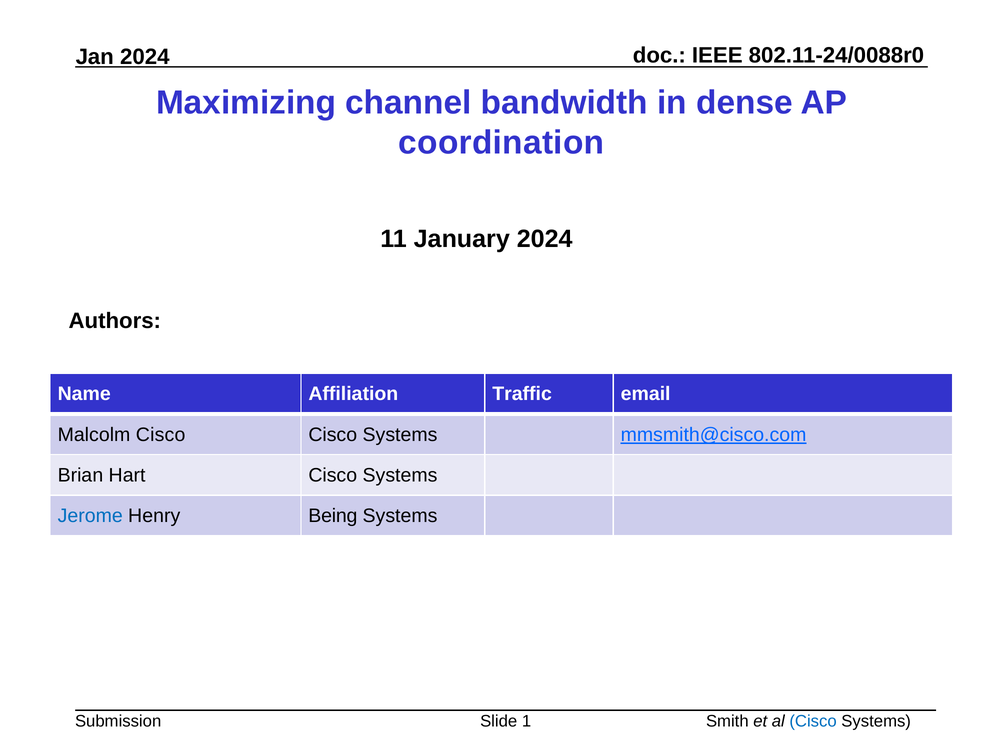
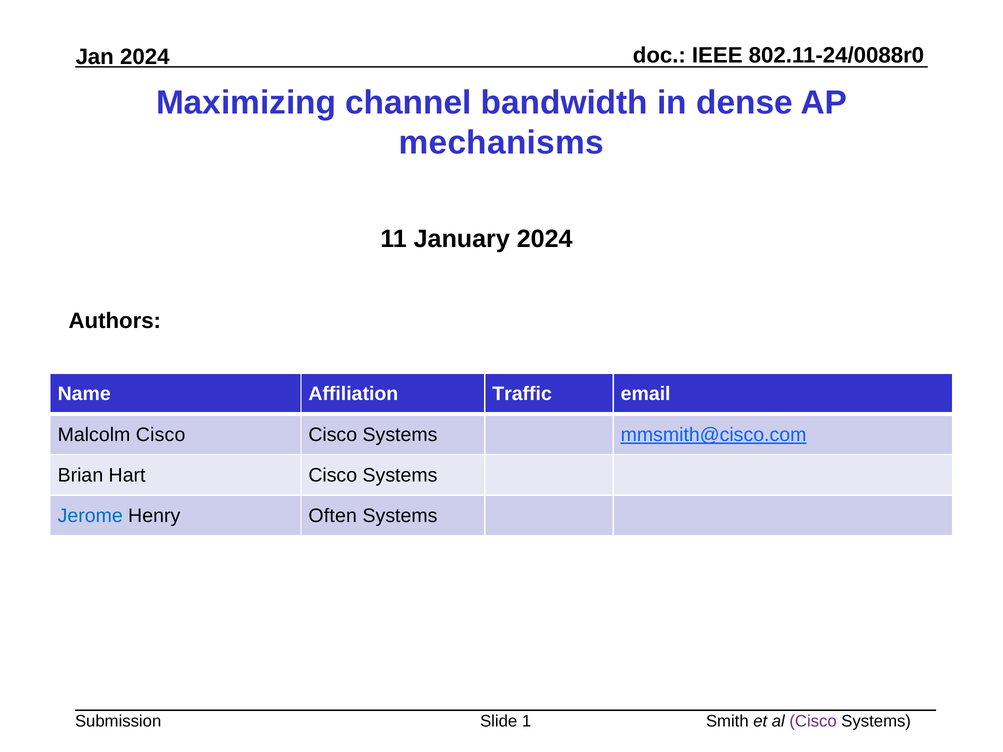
coordination: coordination -> mechanisms (501, 143)
Being: Being -> Often (333, 516)
Cisco colour: blue -> purple (813, 722)
